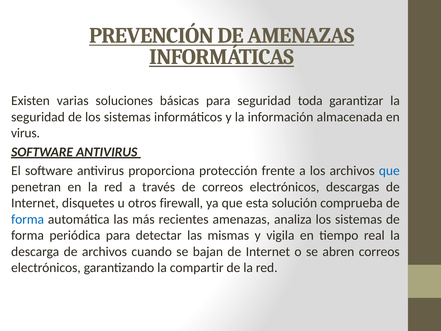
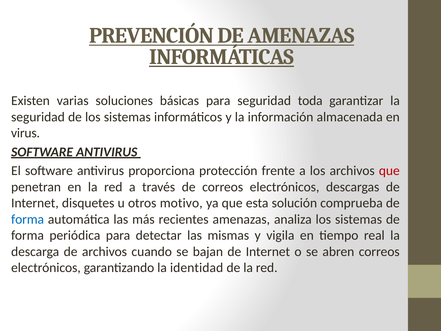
que colour: blue -> red (389, 171)
firewall: firewall -> motivo (181, 203)
compartir: compartir -> identidad (197, 268)
